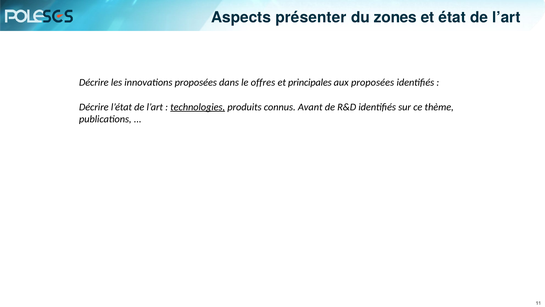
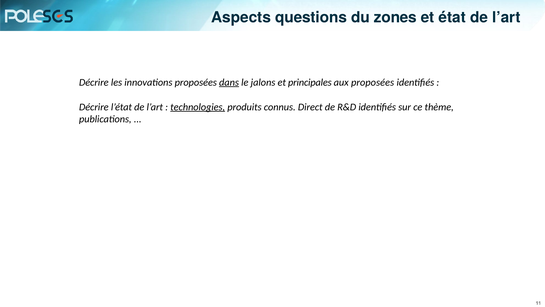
présenter: présenter -> questions (311, 17)
dans underline: none -> present (229, 82)
offres: offres -> jalons (263, 82)
Avant: Avant -> Direct (310, 107)
